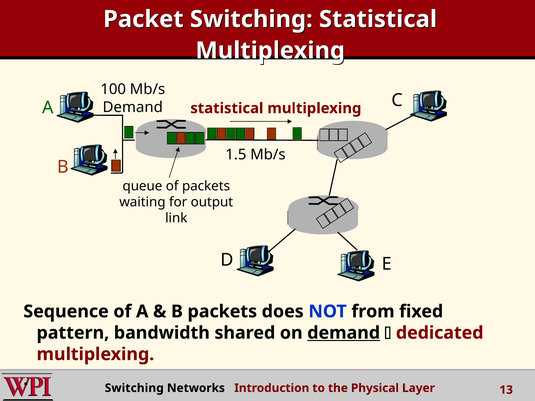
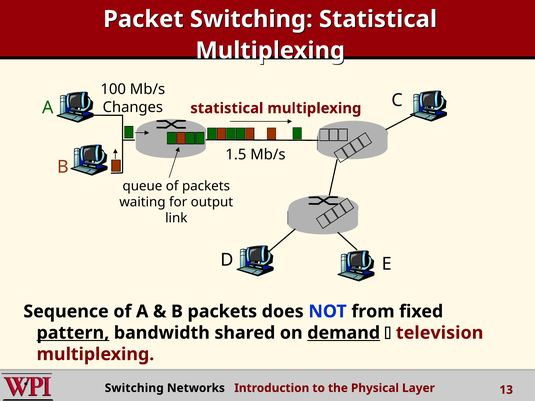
Demand: Demand -> Changes (133, 107)
pattern underline: none -> present (73, 333)
dedicated: dedicated -> television (440, 333)
